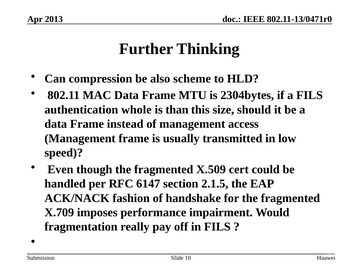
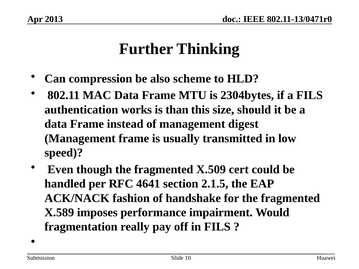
whole: whole -> works (137, 110)
access: access -> digest (243, 124)
6147: 6147 -> 4641 (148, 184)
X.709: X.709 -> X.589 (59, 213)
